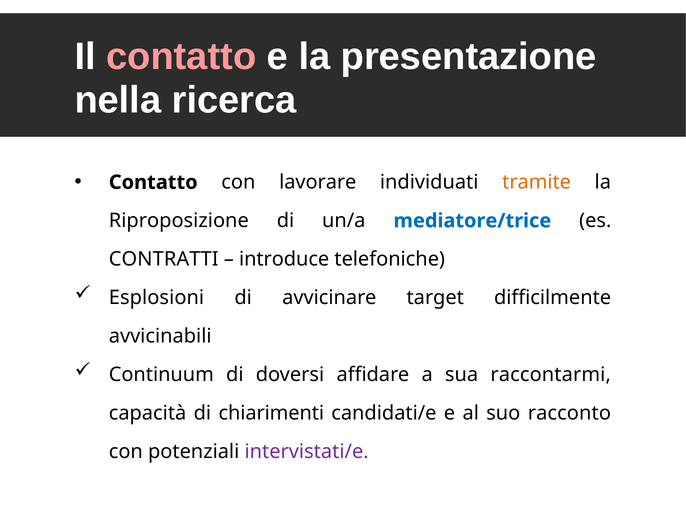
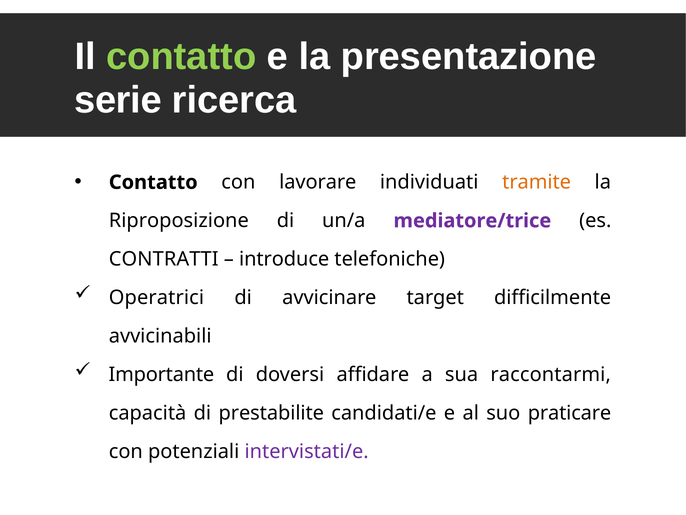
contatto colour: pink -> light green (181, 57)
nella: nella -> serie (118, 100)
mediatore/trice colour: blue -> purple (472, 221)
Esplosioni: Esplosioni -> Operatrici (156, 297)
Continuum: Continuum -> Importante (161, 374)
chiarimenti: chiarimenti -> prestabilite (271, 413)
racconto: racconto -> praticare (569, 413)
